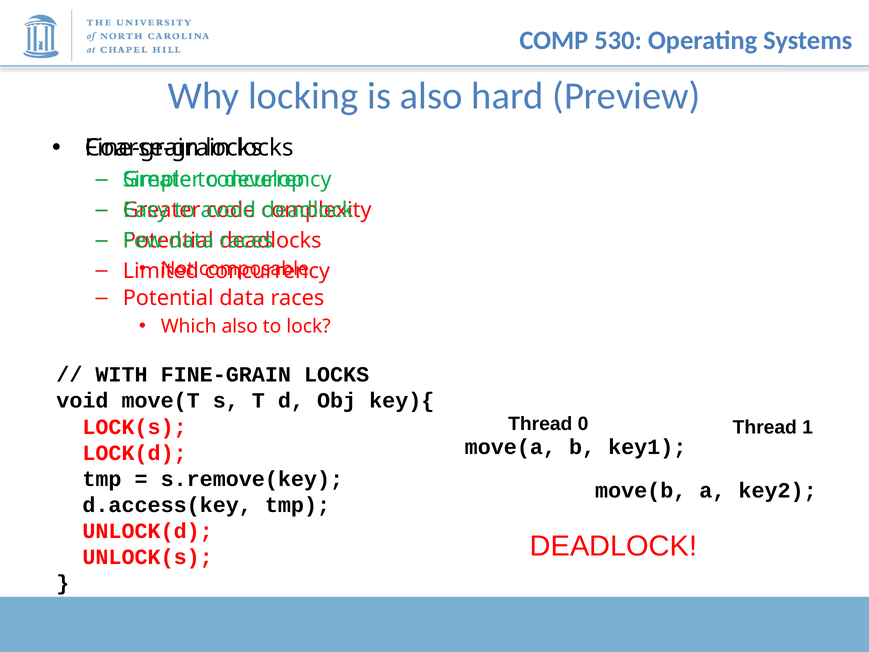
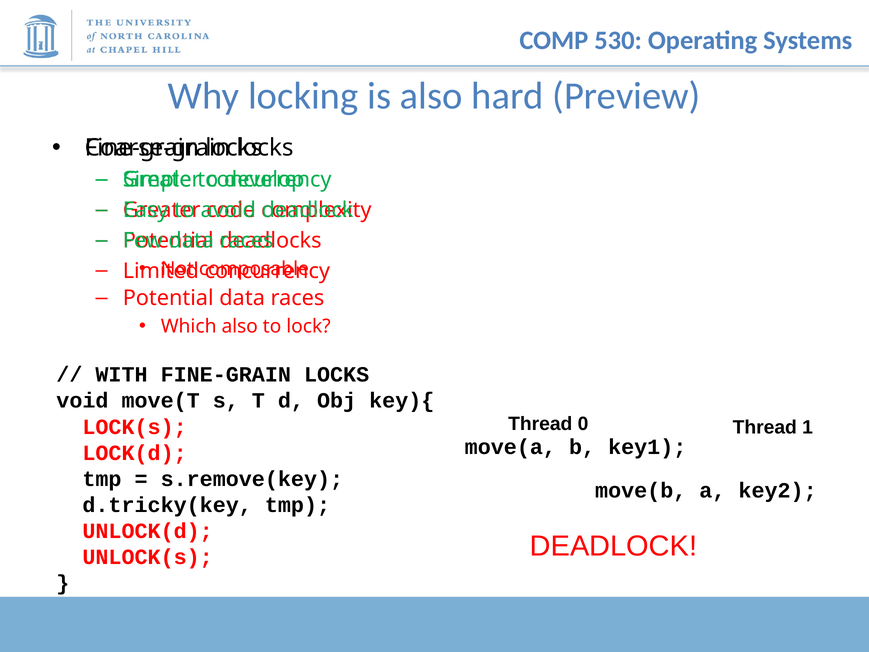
d.access(key: d.access(key -> d.tricky(key (167, 505)
